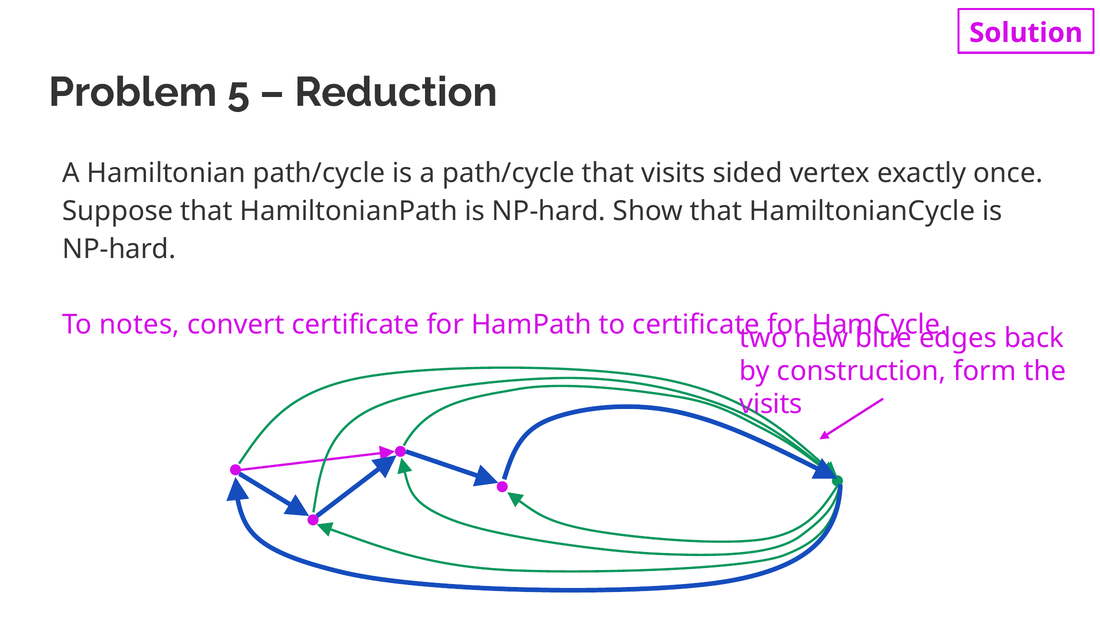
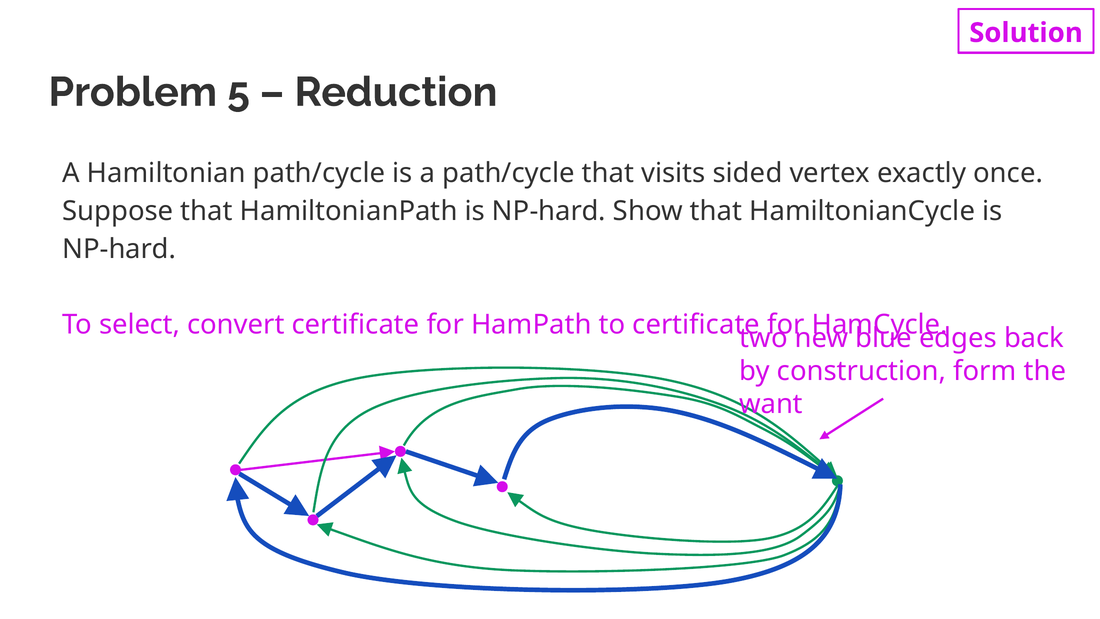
notes: notes -> select (140, 325)
visits: visits -> want (771, 404)
